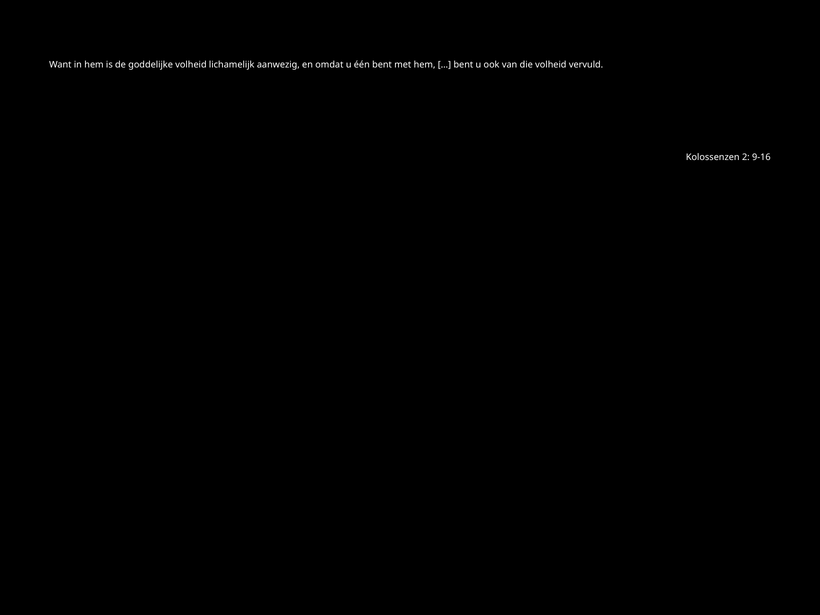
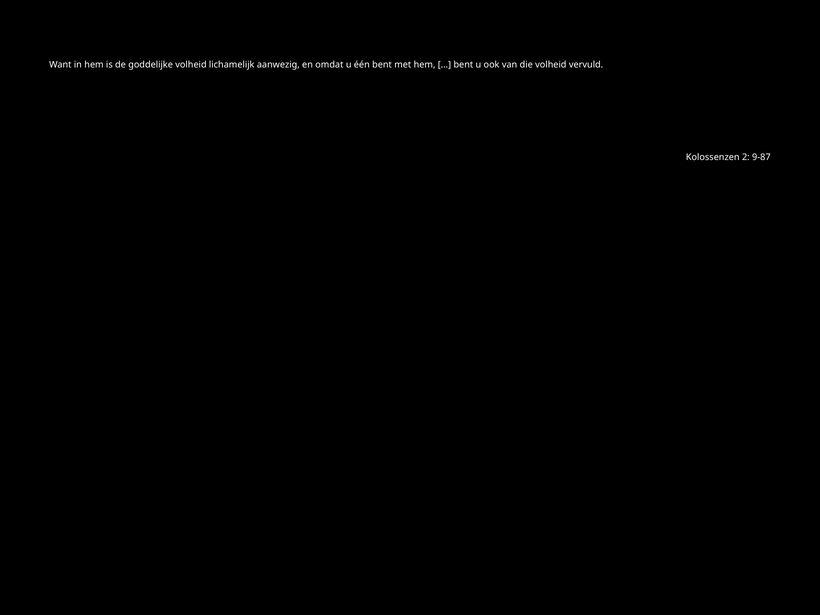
9-16: 9-16 -> 9-87 (761, 157)
